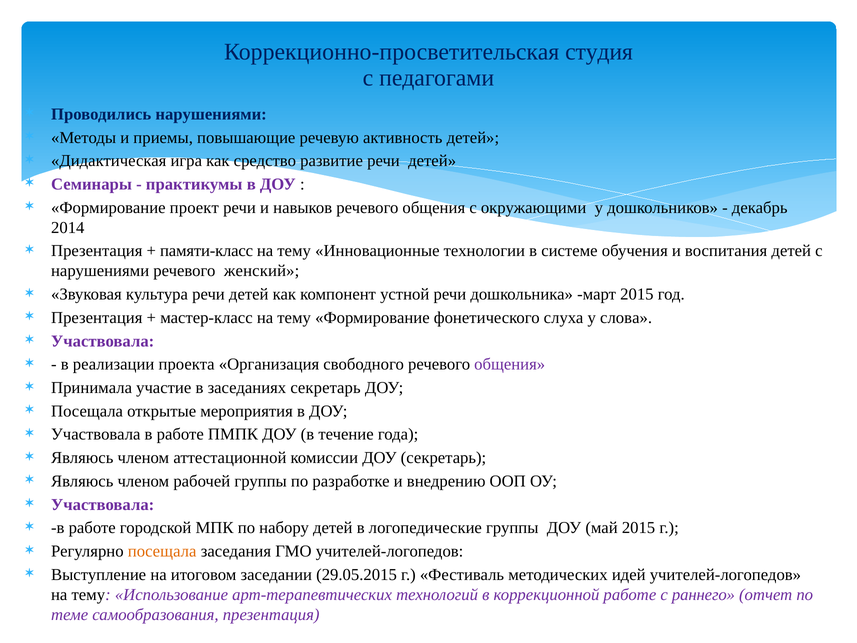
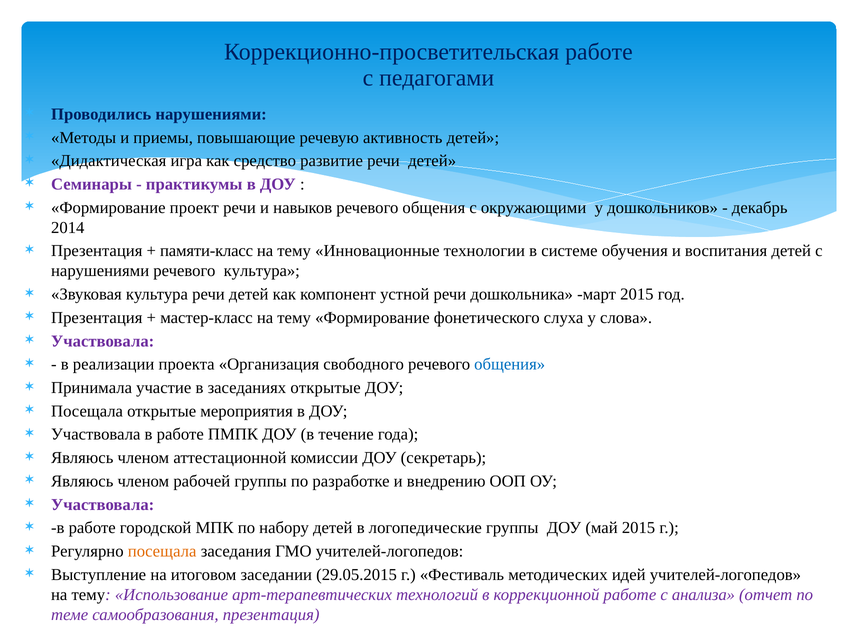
Коррекционно-просветительская студия: студия -> работе (599, 52)
речевого женский: женский -> культура (262, 271)
общения colour: purple -> blue (510, 364)
заседаниях секретарь: секретарь -> открытые (326, 388)
раннего: раннего -> анализа (703, 594)
